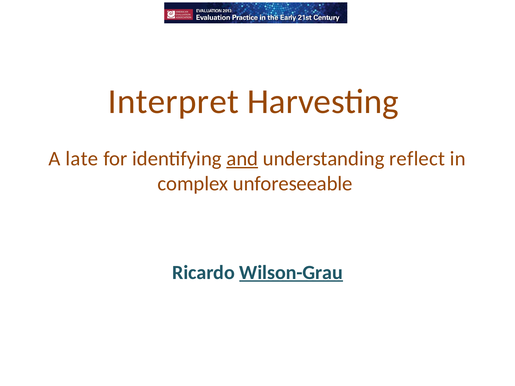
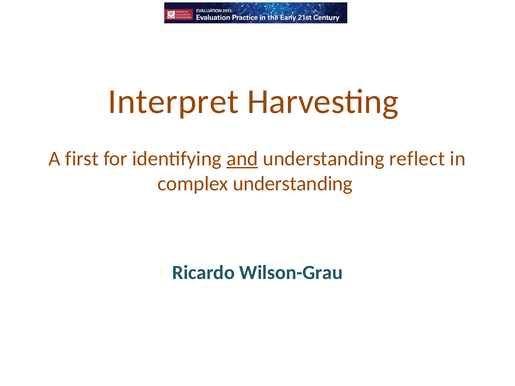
late: late -> first (82, 159)
complex unforeseeable: unforeseeable -> understanding (293, 184)
Wilson-Grau underline: present -> none (291, 273)
